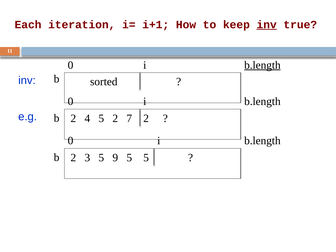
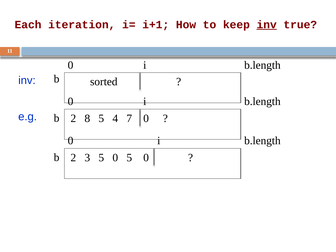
b.length underline: present -> none (262, 65)
4: 4 -> 8 (87, 118)
5 2: 2 -> 4 (115, 118)
7 2: 2 -> 0 (146, 118)
3 5 9: 9 -> 0 (115, 158)
5: 5 -> 0 (146, 158)
